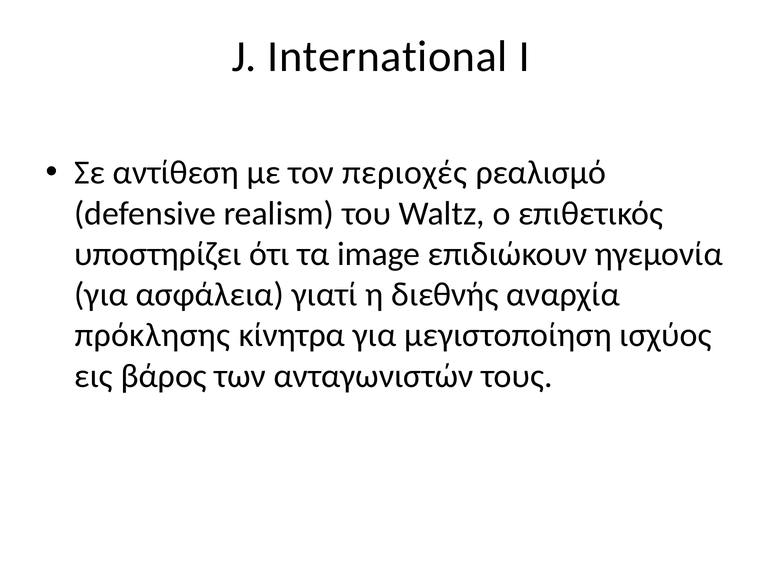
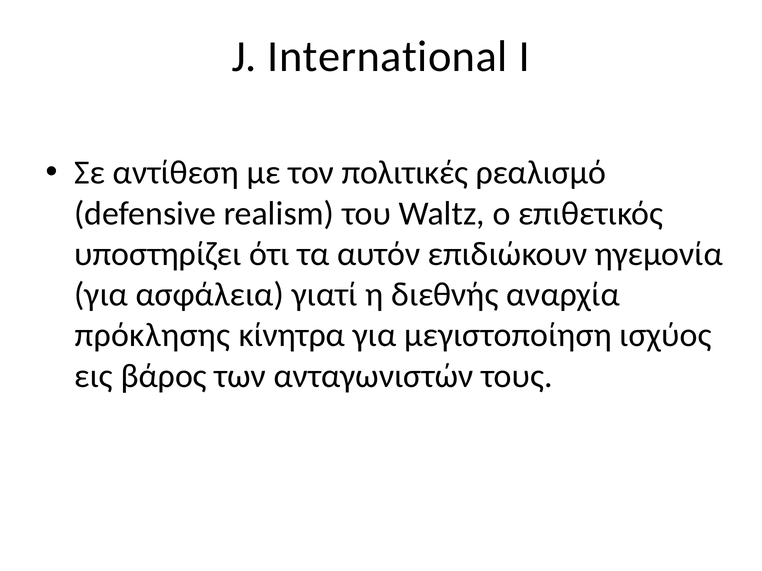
περιοχές: περιοχές -> πολιτικές (405, 173)
image: image -> αυτόν (379, 254)
